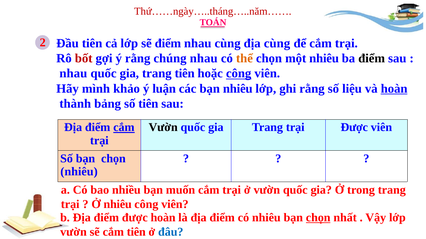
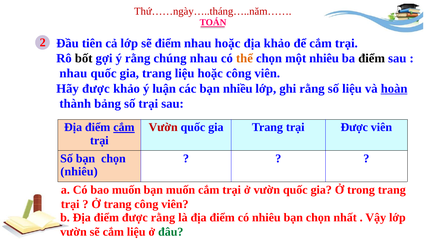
nhau cùng: cùng -> hoặc (228, 43)
địa cùng: cùng -> khảo (277, 43)
bốt colour: red -> black (84, 58)
trang tiên: tiên -> liệu (185, 74)
công underline: present -> none (239, 74)
Hãy mình: mình -> được (96, 89)
bạn nhiêu: nhiêu -> nhiều (238, 89)
số tiên: tiên -> trại (148, 104)
Vườn colour: black -> red (163, 128)
bao nhiều: nhiều -> muốn (126, 190)
Ở nhiêu: nhiêu -> trang (118, 205)
được hoàn: hoàn -> rằng (163, 218)
chọn underline: present -> none (318, 218)
cắm tiên: tiên -> liệu (136, 232)
đâu colour: blue -> green (171, 232)
